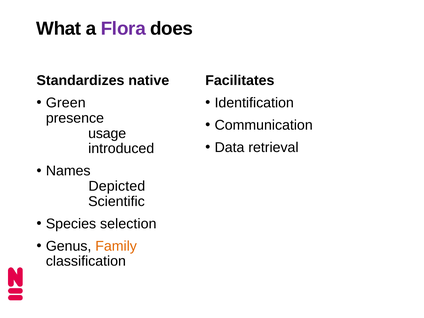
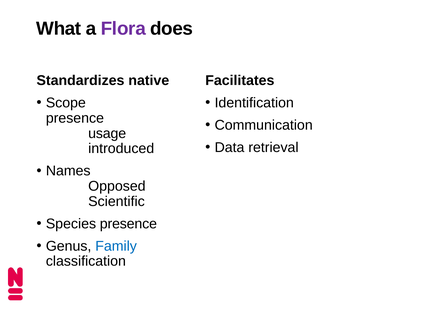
Green: Green -> Scope (66, 103)
Depicted: Depicted -> Opposed (117, 186)
Species selection: selection -> presence (128, 224)
Family colour: orange -> blue (116, 246)
